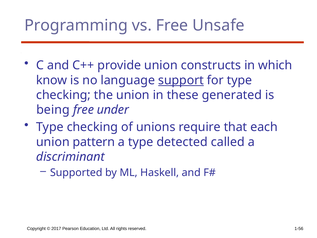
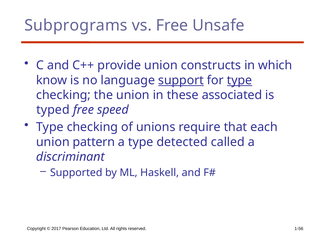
Programming: Programming -> Subprograms (76, 25)
type underline: none -> present (240, 80)
generated: generated -> associated (232, 95)
being: being -> typed (53, 110)
under: under -> speed (113, 110)
